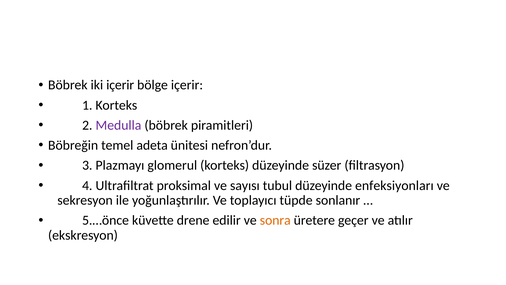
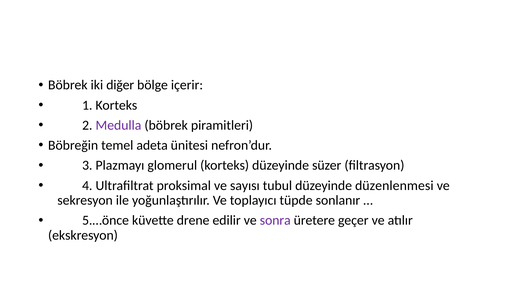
iki içerir: içerir -> diğer (120, 85)
enfeksiyonları: enfeksiyonları -> düzenlenmesi (394, 185)
sonra colour: orange -> purple (275, 220)
